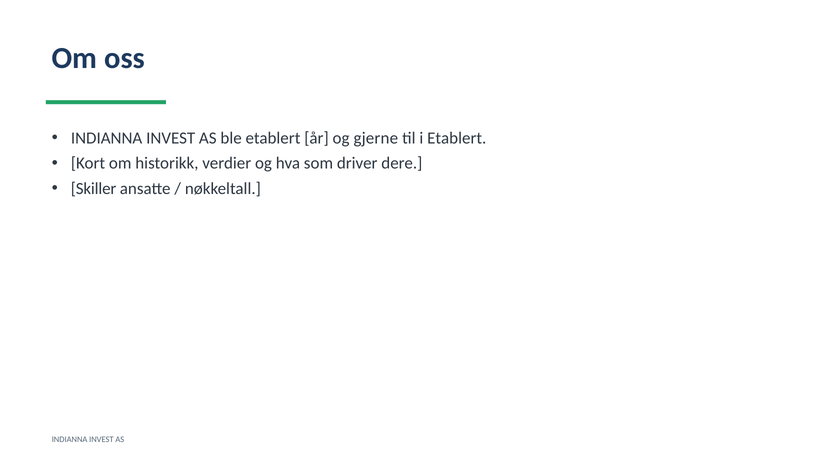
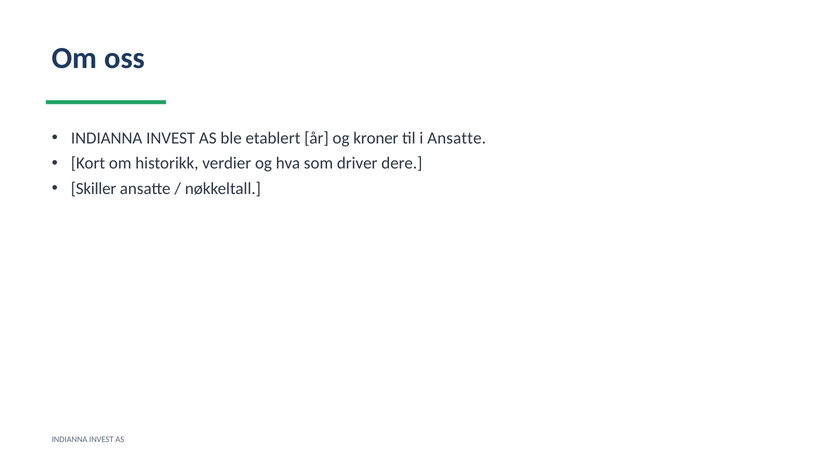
gjerne: gjerne -> kroner (376, 138)
i Etablert: Etablert -> Ansatte (457, 138)
